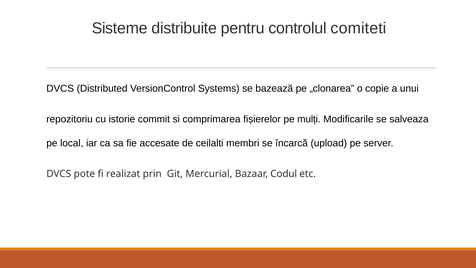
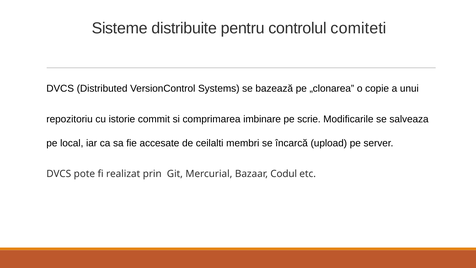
fișierelor: fișierelor -> imbinare (262, 119)
mulți: mulți -> scrie (309, 119)
